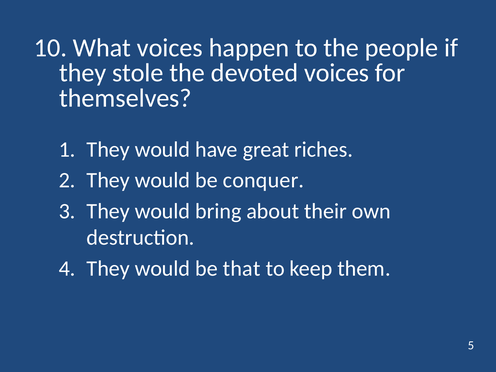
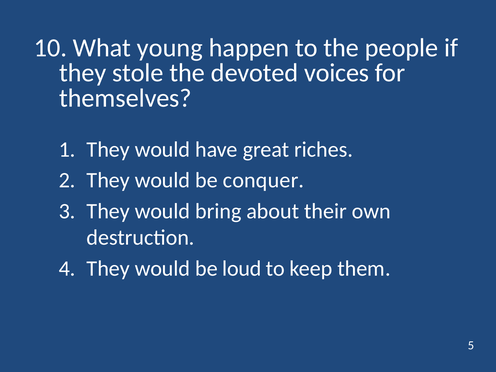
What voices: voices -> young (170, 48)
that: that -> loud (242, 269)
